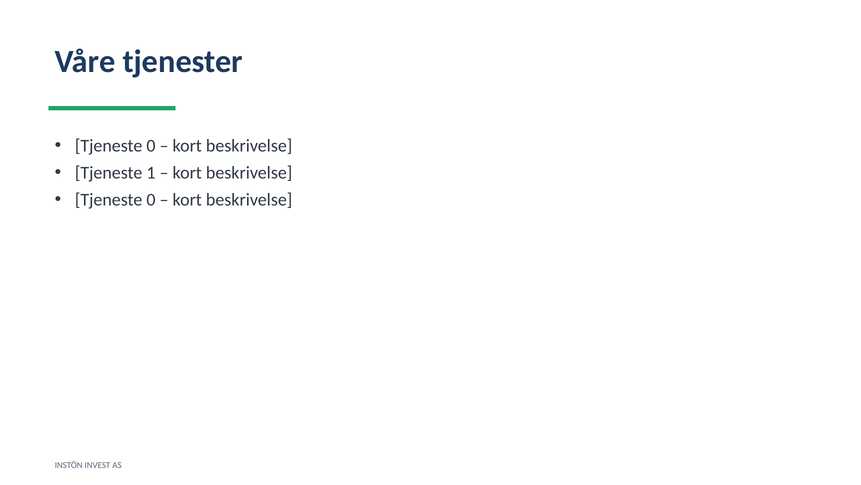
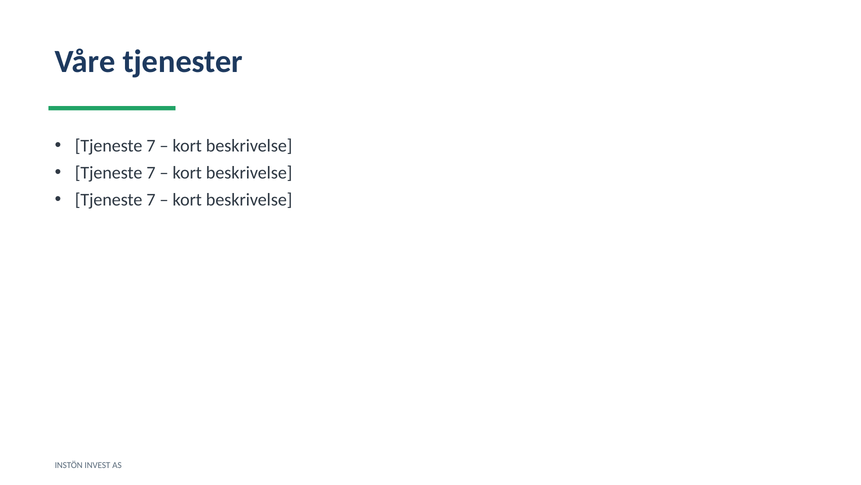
0: 0 -> 7 (151, 146)
1: 1 -> 7 (151, 173)
0: 0 -> 7 (151, 200)
